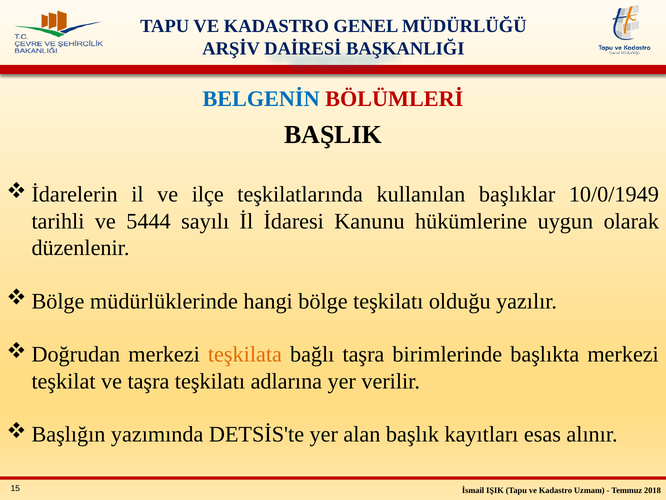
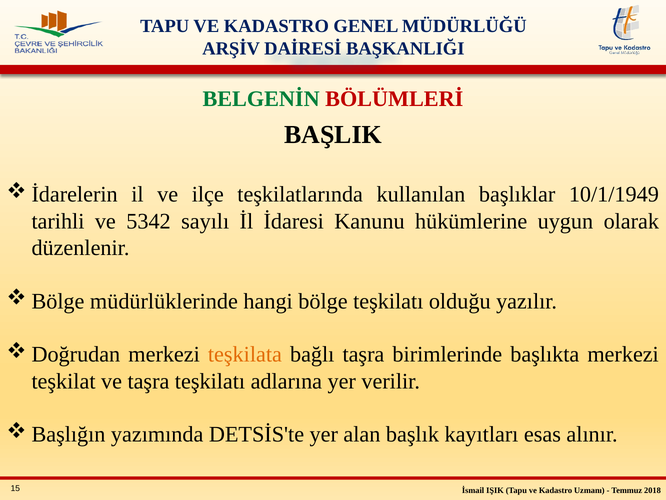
BELGENİN colour: blue -> green (261, 99)
10/0/1949: 10/0/1949 -> 10/1/1949 (614, 194)
5444: 5444 -> 5342 (149, 221)
